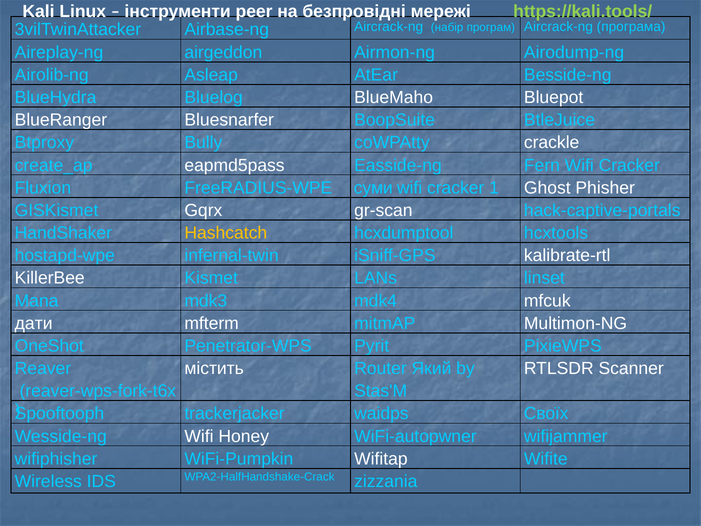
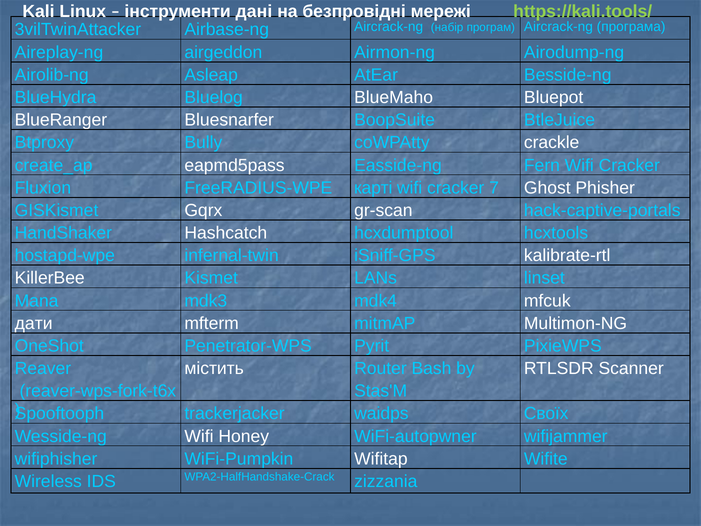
peer: peer -> дані (254, 11)
суми: суми -> карті (373, 188)
1: 1 -> 7 (494, 188)
Hashcatch colour: yellow -> white (226, 233)
Який: Який -> Bash (432, 368)
